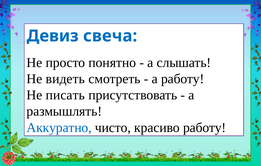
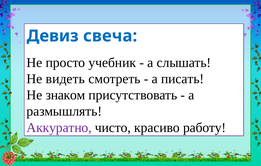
понятно: понятно -> учебник (112, 63)
а работу: работу -> писать (183, 79)
писать: писать -> знаком (65, 95)
Аккуратно colour: blue -> purple (59, 127)
